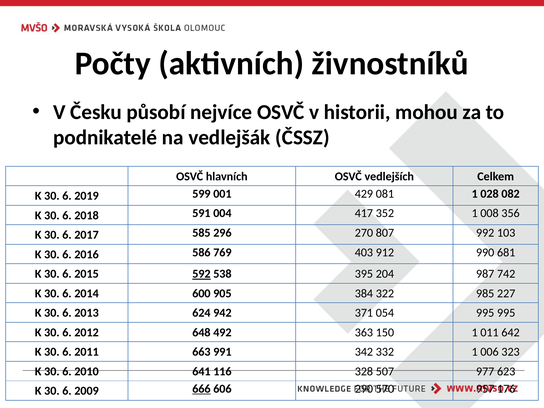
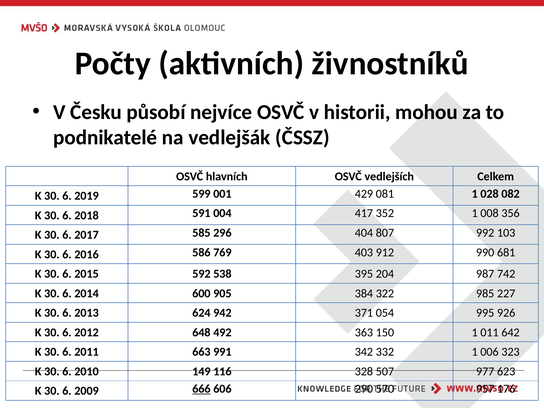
270: 270 -> 404 (364, 233)
592 underline: present -> none (201, 274)
995 995: 995 -> 926 (506, 313)
641: 641 -> 149 (201, 372)
